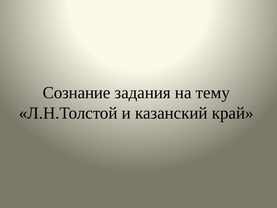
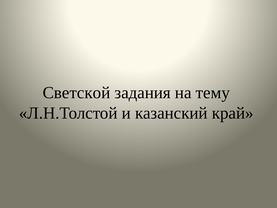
Сознание: Сознание -> Светской (76, 93)
